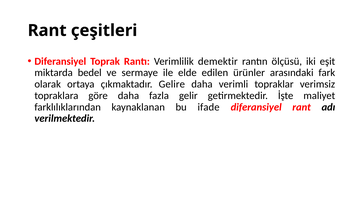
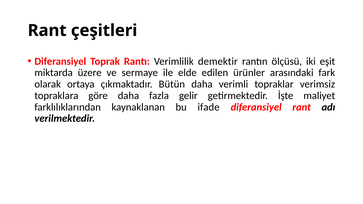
bedel: bedel -> üzere (90, 73)
Gelire: Gelire -> Bütün (172, 84)
